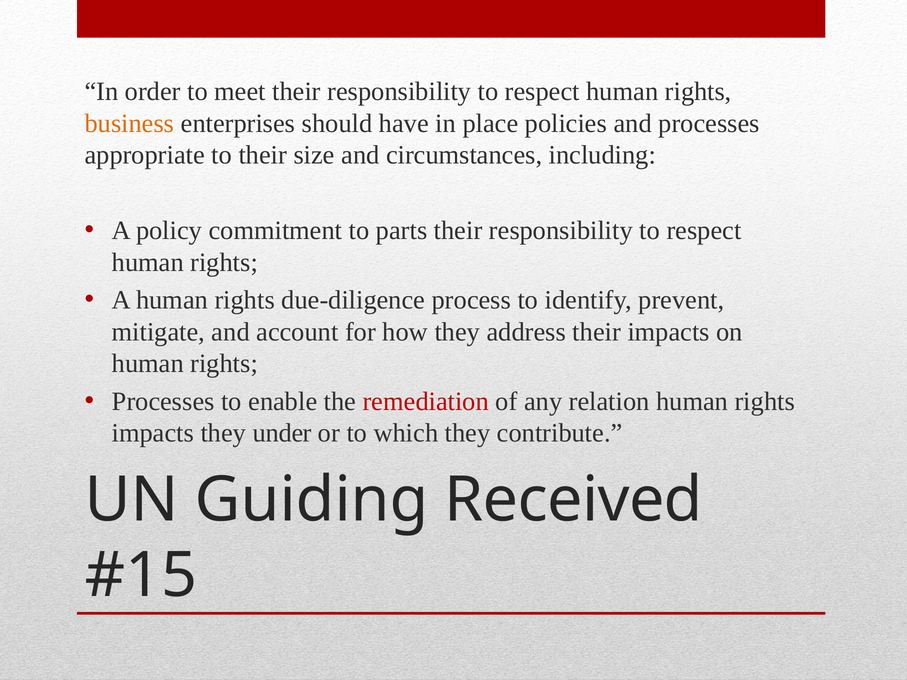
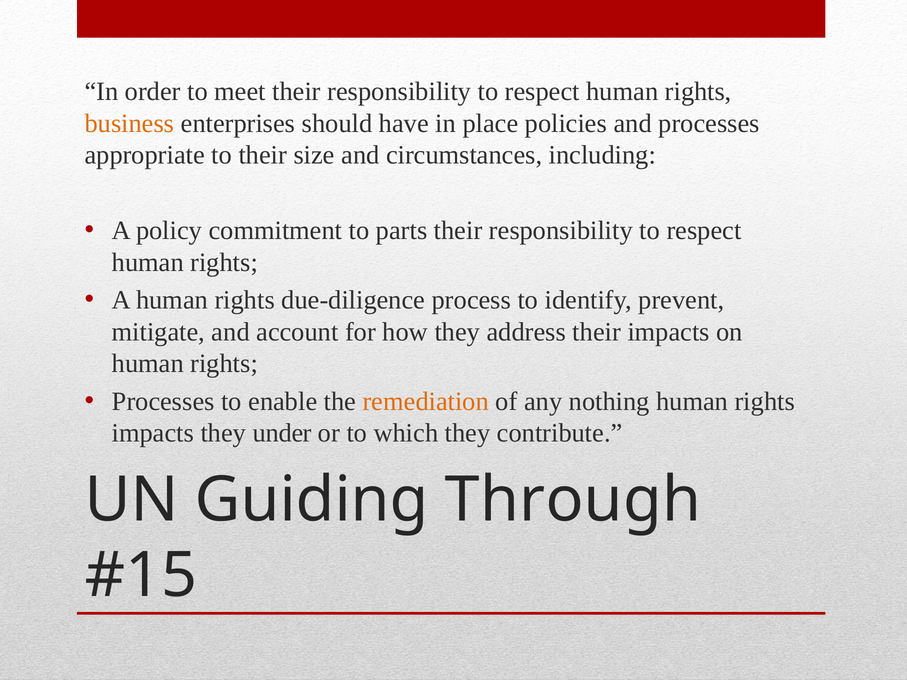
remediation colour: red -> orange (426, 402)
relation: relation -> nothing (609, 402)
Received: Received -> Through (573, 500)
